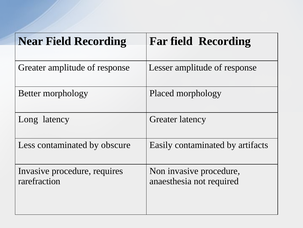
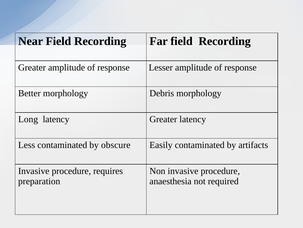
Placed: Placed -> Debris (162, 93)
rarefraction: rarefraction -> preparation (39, 181)
